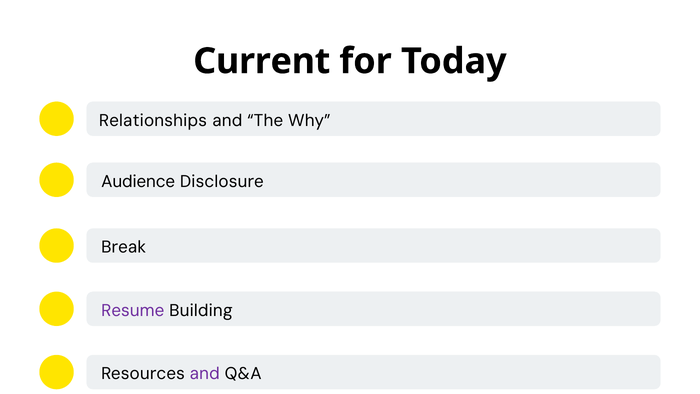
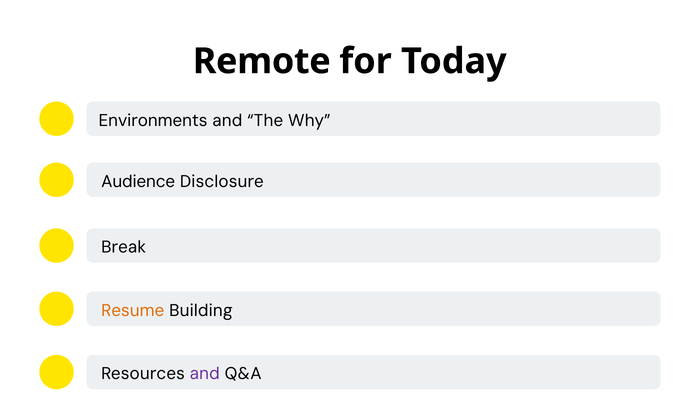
Current: Current -> Remote (262, 61)
Relationships: Relationships -> Environments (153, 121)
Resume colour: purple -> orange (133, 310)
